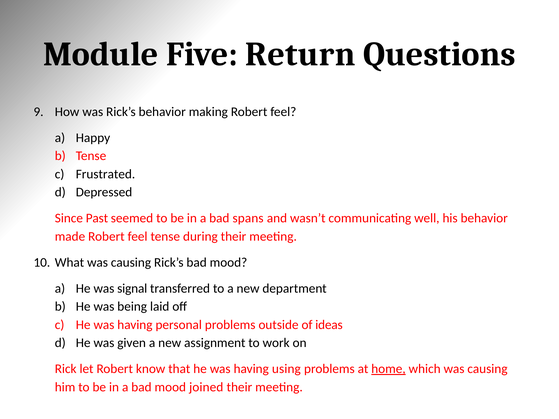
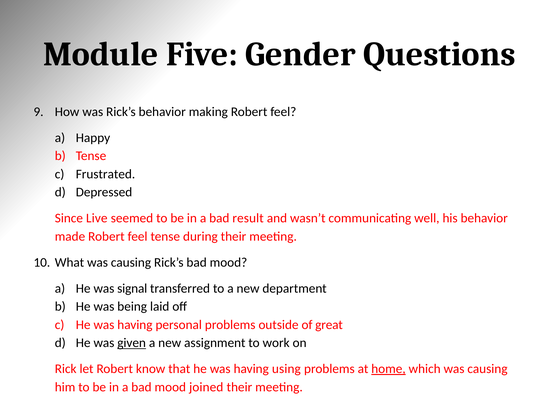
Return: Return -> Gender (300, 54)
Past: Past -> Live (97, 218)
spans: spans -> result (248, 218)
ideas: ideas -> great (329, 325)
given underline: none -> present (132, 343)
